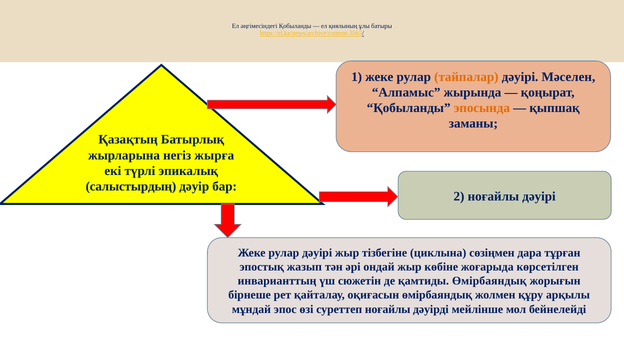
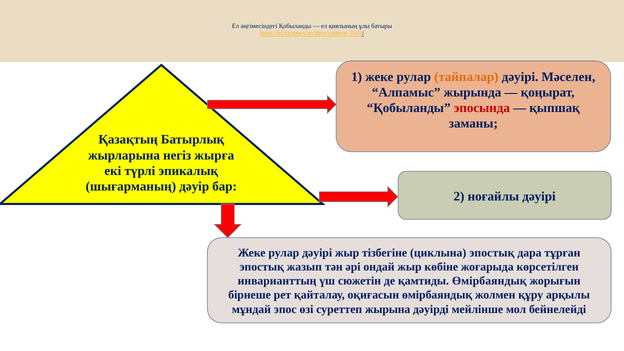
эпосында colour: orange -> red (482, 108)
салыстырдың: салыстырдың -> шығарманың (131, 186)
циклына сөзіңмен: сөзіңмен -> эпостық (492, 253)
суреттеп ноғайлы: ноғайлы -> жырына (388, 309)
